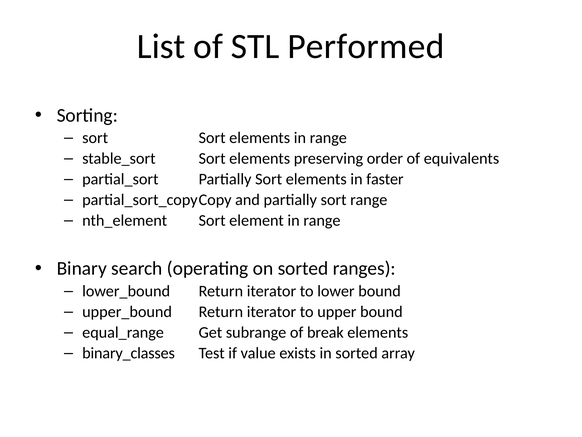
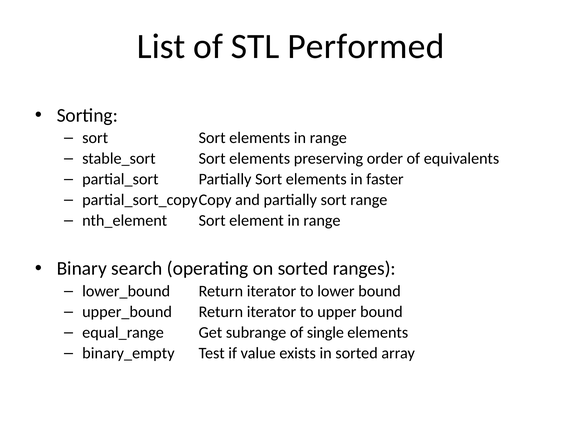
break: break -> single (325, 332)
binary_classes: binary_classes -> binary_empty (128, 353)
